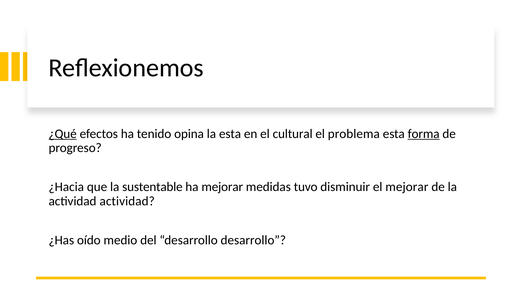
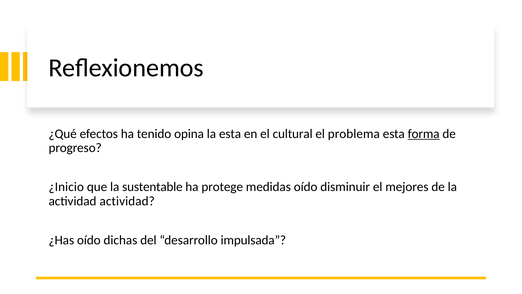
¿Qué underline: present -> none (63, 134)
¿Hacia: ¿Hacia -> ¿Inicio (66, 187)
ha mejorar: mejorar -> protege (222, 187)
medidas tuvo: tuvo -> oído (306, 187)
el mejorar: mejorar -> mejores (407, 187)
medio: medio -> dichas (120, 240)
desarrollo desarrollo: desarrollo -> impulsada (253, 240)
